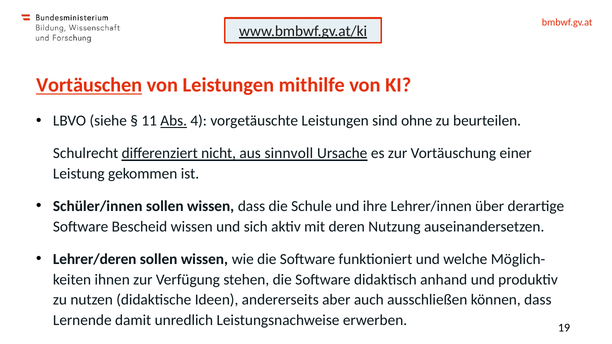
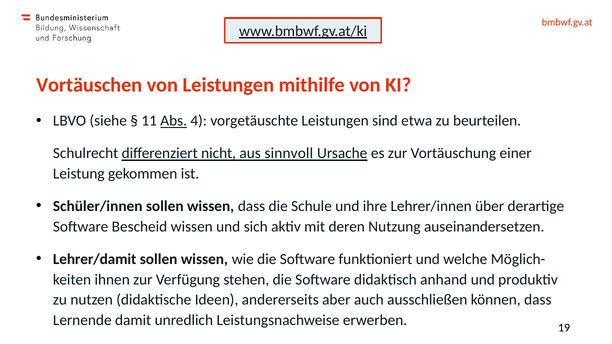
Vortäuschen underline: present -> none (89, 85)
ohne: ohne -> etwa (417, 121)
Lehrer/deren: Lehrer/deren -> Lehrer/damit (95, 259)
